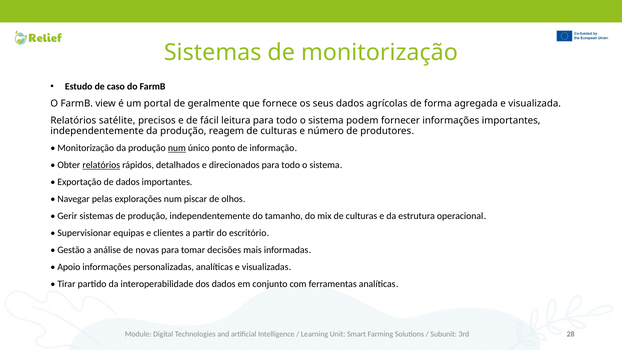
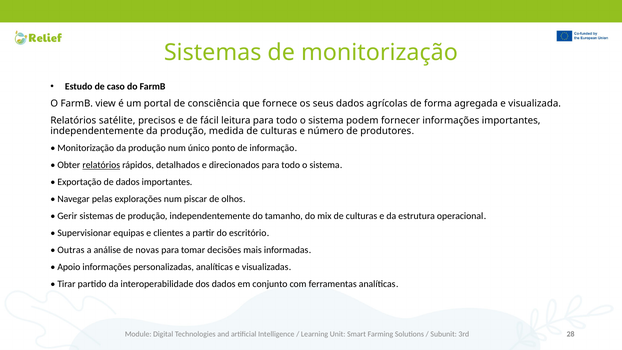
geralmente: geralmente -> consciência (214, 104)
reagem: reagem -> medida (226, 131)
num underline: present -> none (177, 148)
Gestão: Gestão -> Outras (71, 250)
